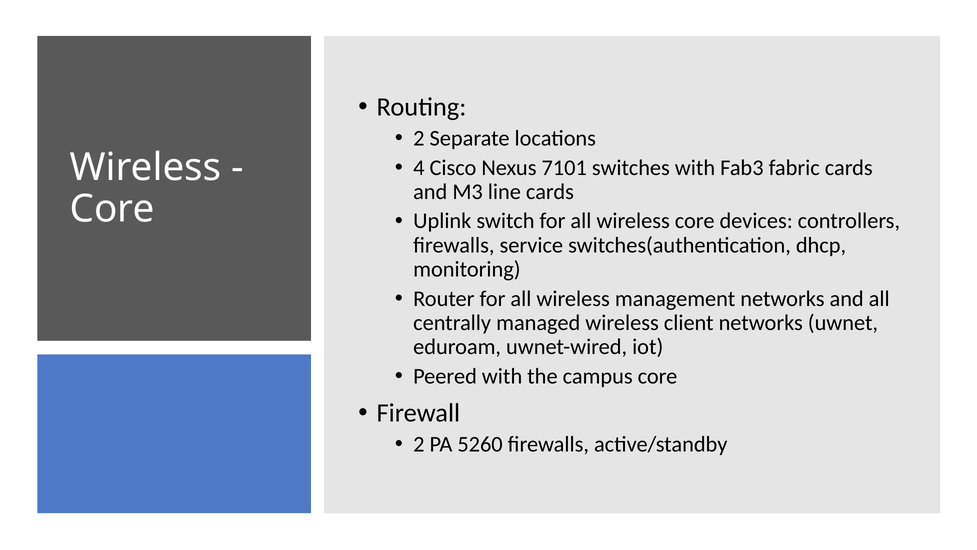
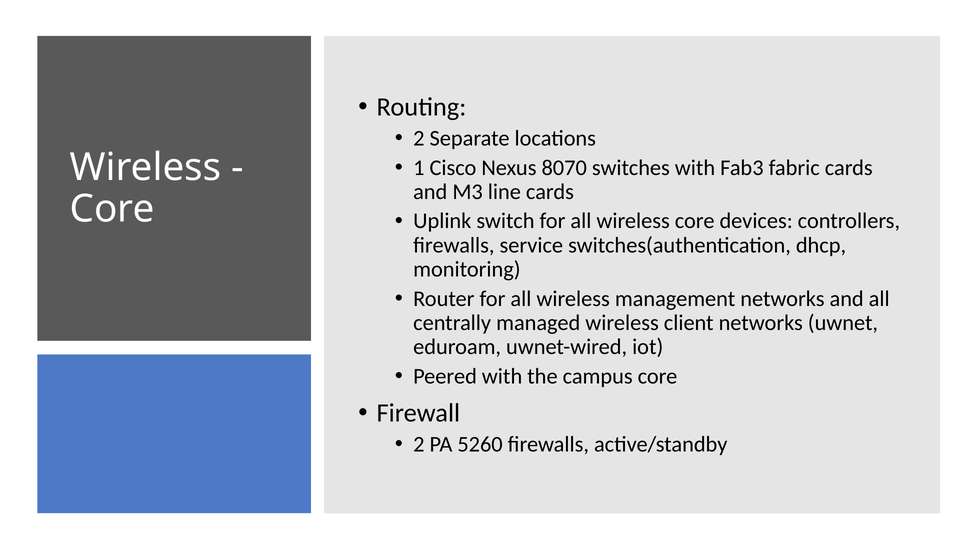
4: 4 -> 1 (419, 168)
7101: 7101 -> 8070 (564, 168)
